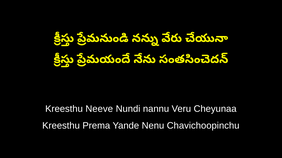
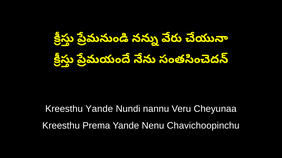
Kreesthu Neeve: Neeve -> Yande (99, 109)
